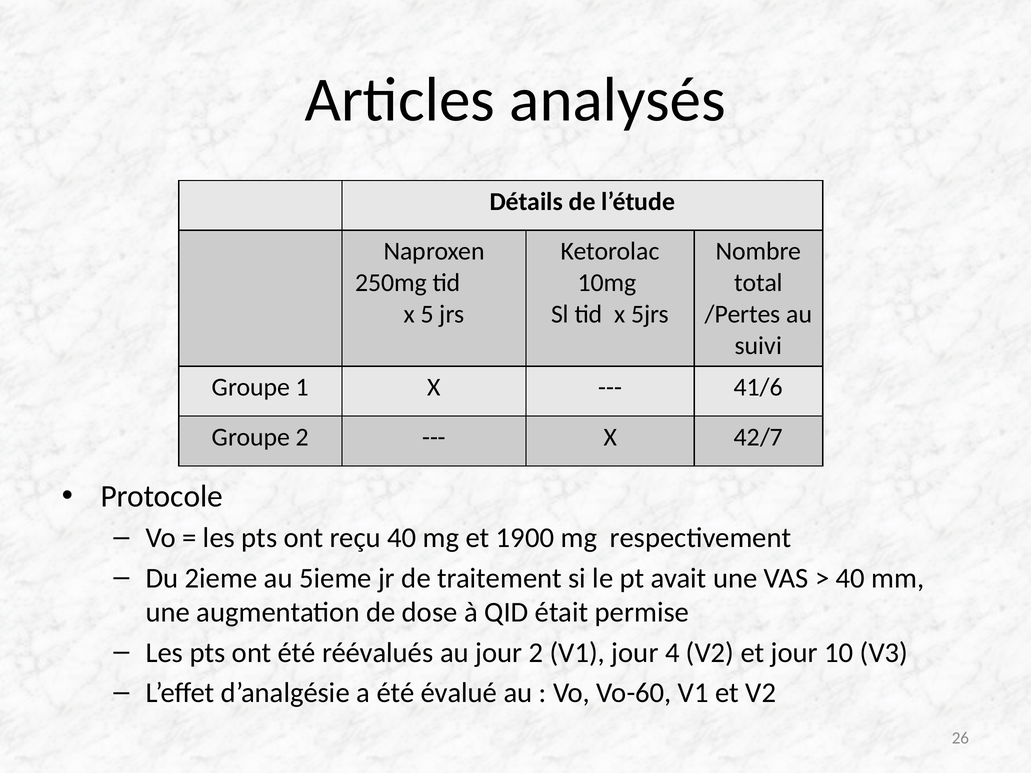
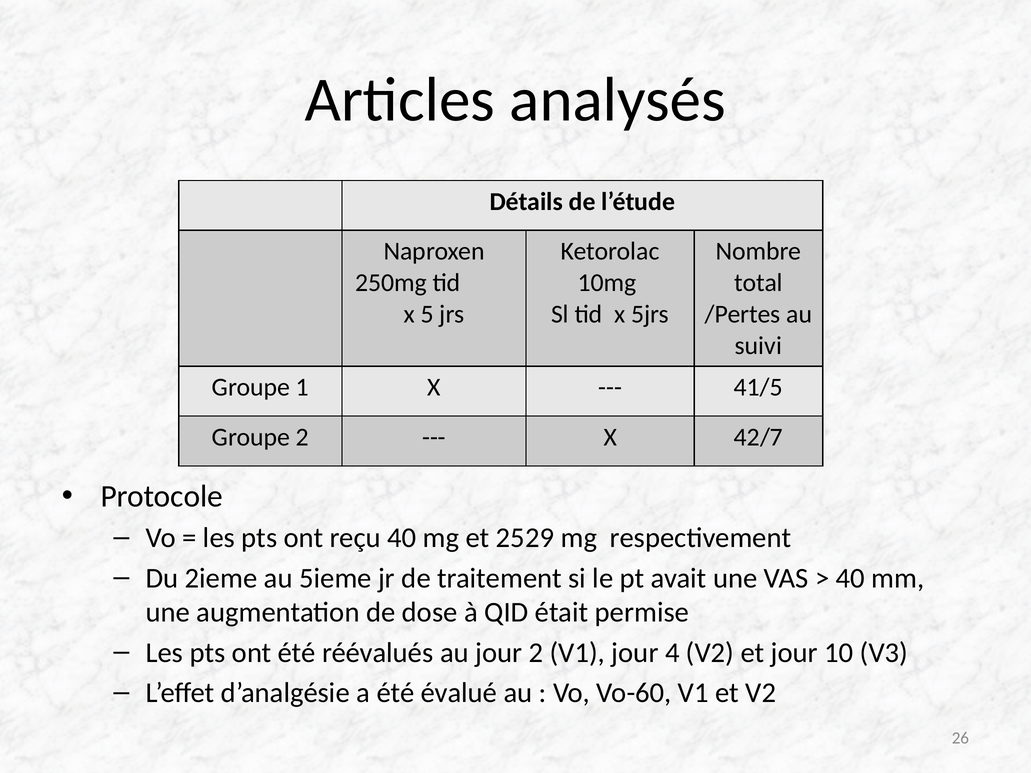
41/6: 41/6 -> 41/5 (758, 388)
1900: 1900 -> 2529 (525, 538)
